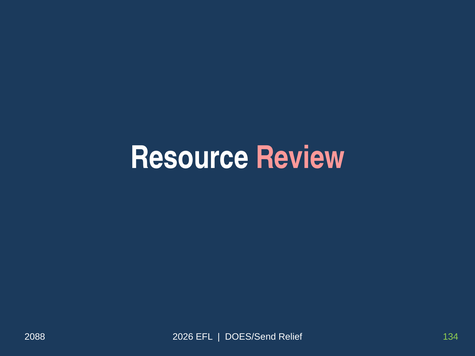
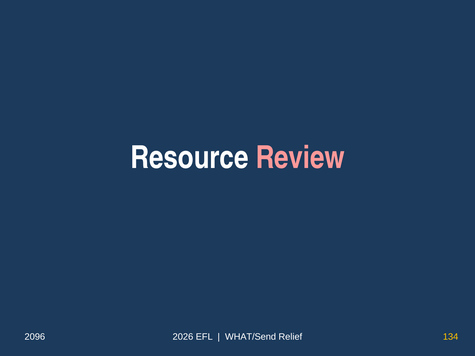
2088: 2088 -> 2096 (35, 337)
DOES/Send: DOES/Send -> WHAT/Send (251, 337)
134 colour: light green -> yellow (451, 337)
